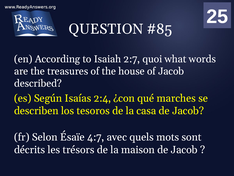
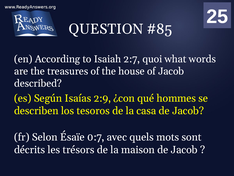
2:4: 2:4 -> 2:9 (102, 98)
marches: marches -> hommes (176, 98)
4:7: 4:7 -> 0:7 (96, 137)
